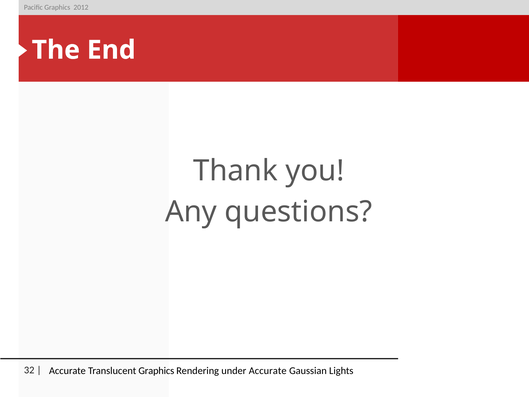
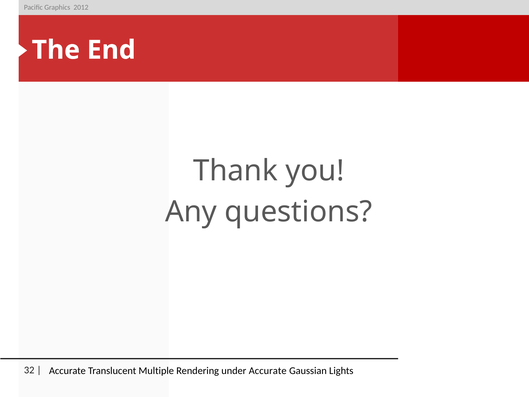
Translucent Graphics: Graphics -> Multiple (156, 370)
